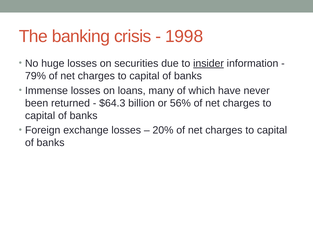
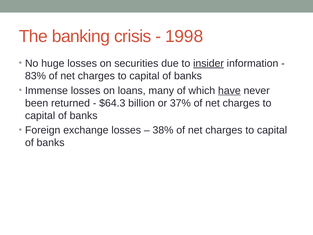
79%: 79% -> 83% (35, 76)
have underline: none -> present (229, 90)
56%: 56% -> 37% (180, 103)
20%: 20% -> 38% (163, 130)
